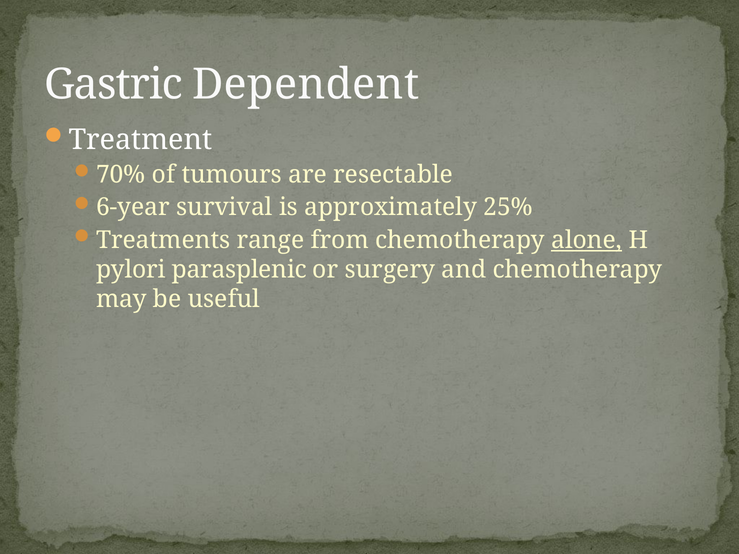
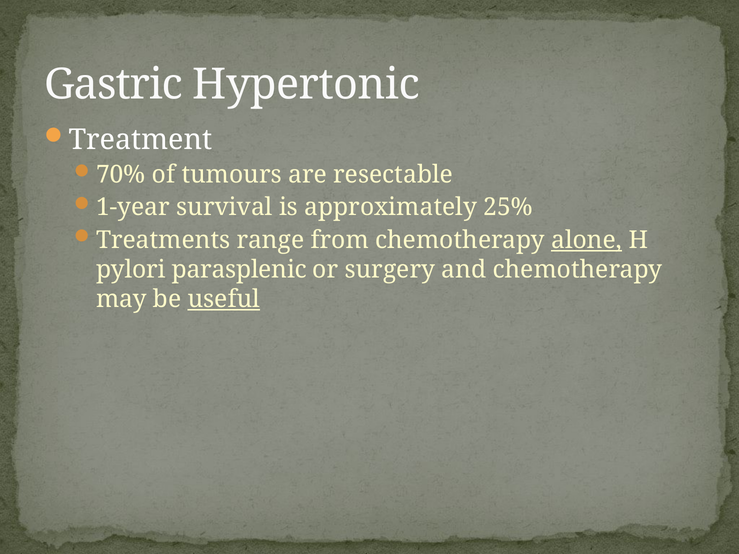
Dependent: Dependent -> Hypertonic (306, 84)
6-year: 6-year -> 1-year (133, 207)
useful underline: none -> present (224, 299)
